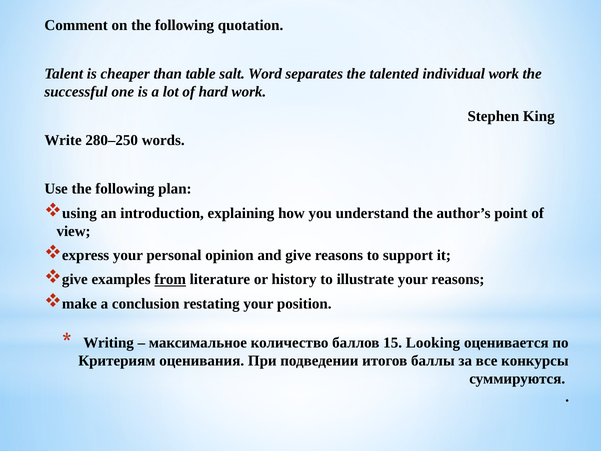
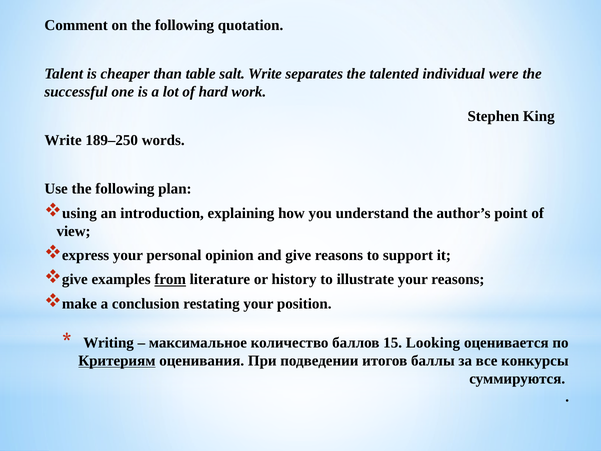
salt Word: Word -> Write (265, 74)
individual work: work -> were (504, 74)
280–250: 280–250 -> 189–250 (112, 140)
Критериям underline: none -> present (117, 361)
